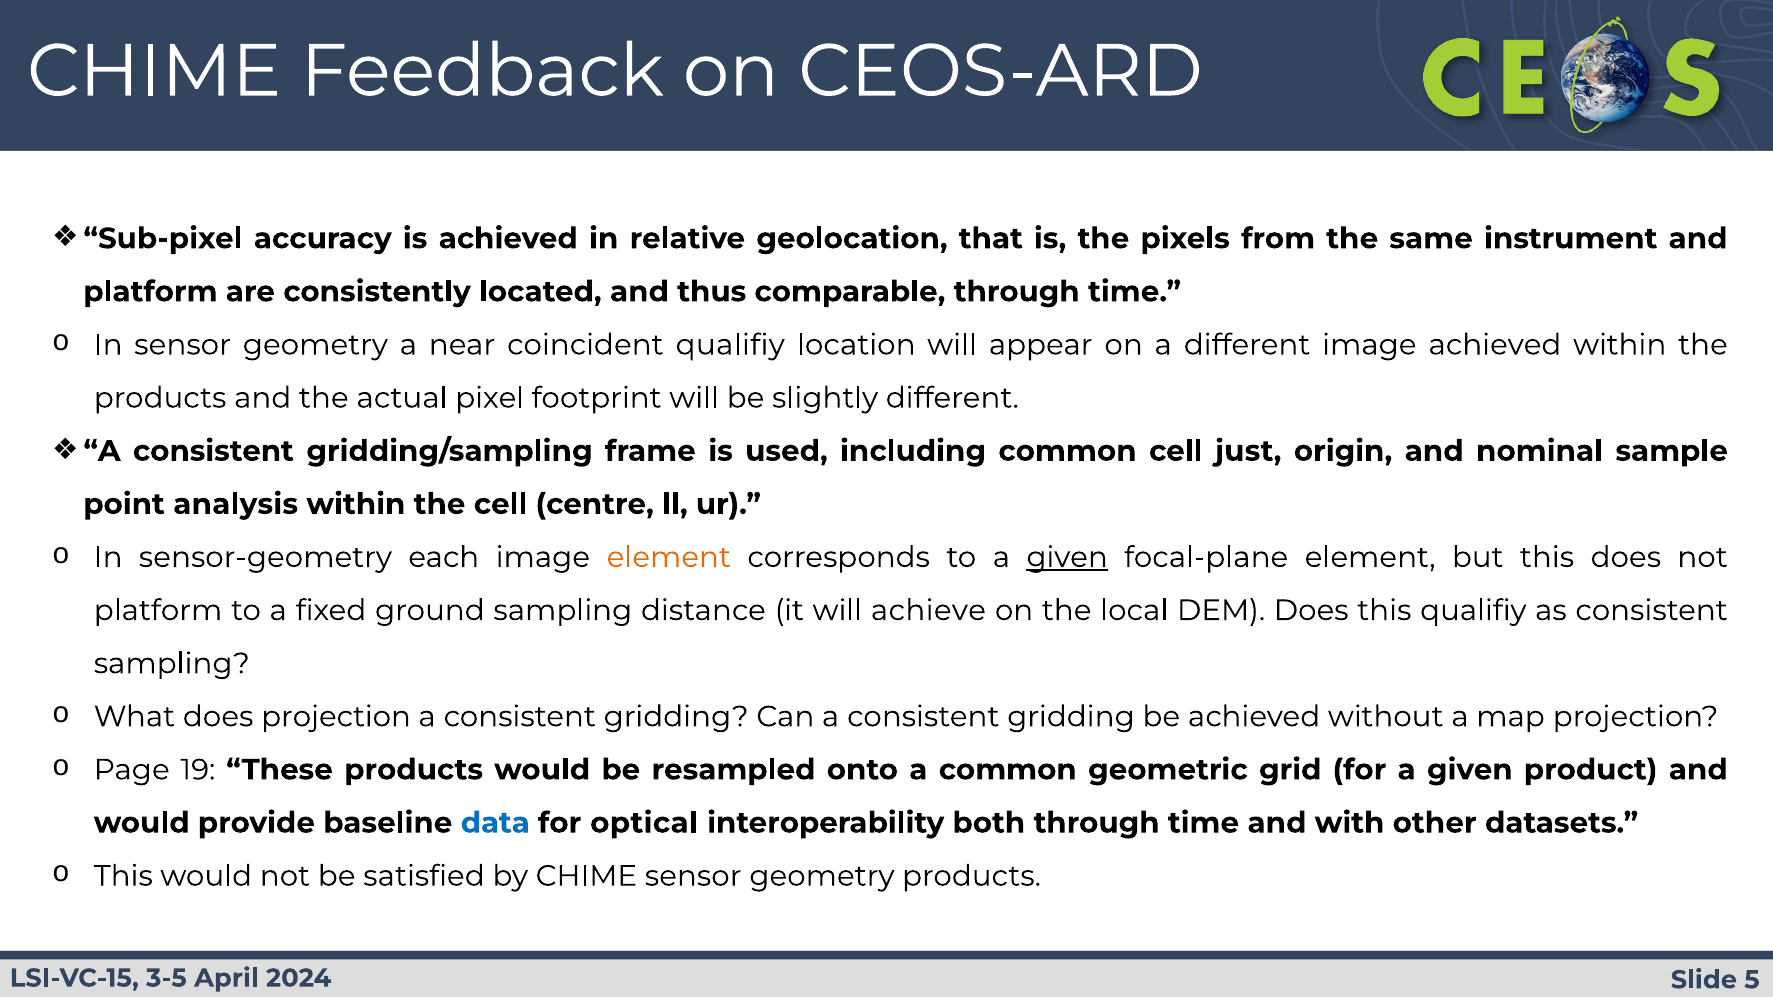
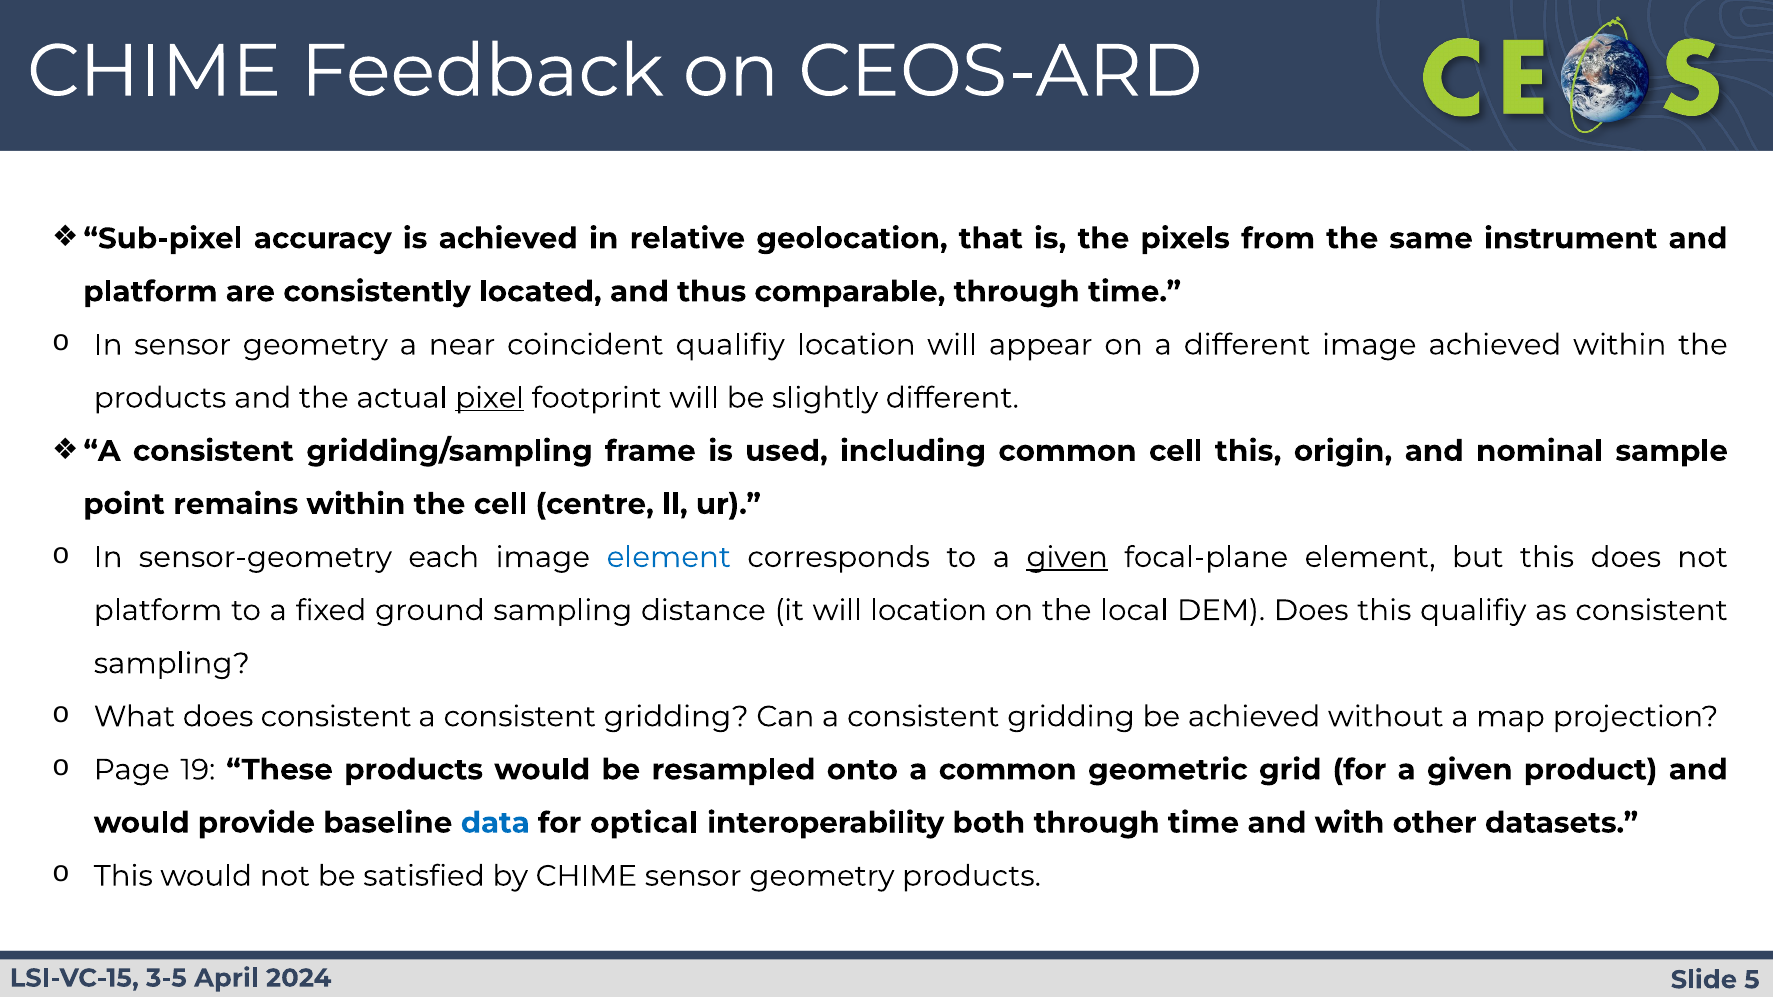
pixel underline: none -> present (490, 398)
cell just: just -> this (1248, 451)
analysis: analysis -> remains (236, 504)
element colour: orange -> blue (669, 557)
will achieve: achieve -> location (929, 611)
does projection: projection -> consistent (336, 717)
